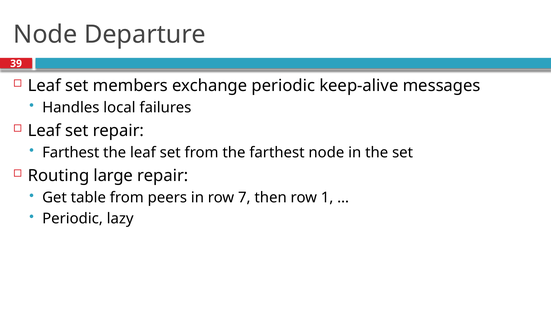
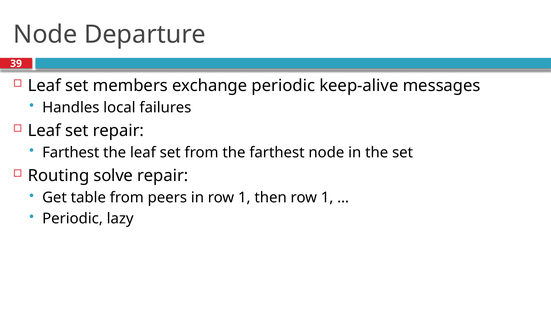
large: large -> solve (113, 176)
in row 7: 7 -> 1 (244, 198)
